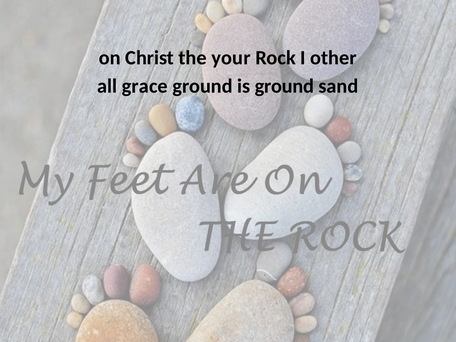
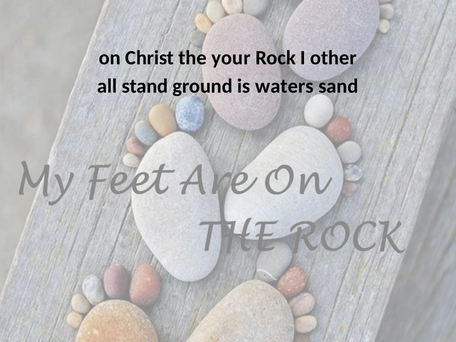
grace: grace -> stand (145, 86)
is ground: ground -> waters (284, 86)
